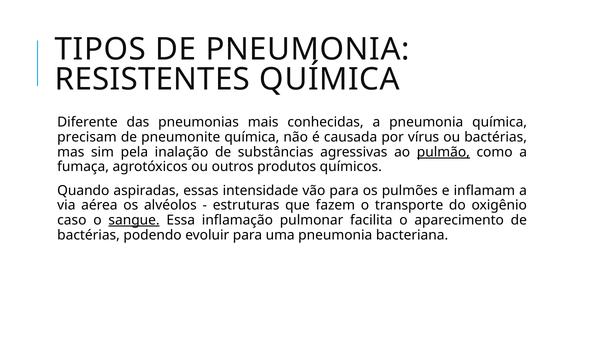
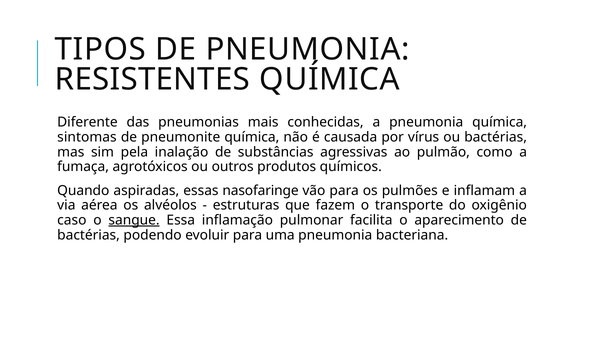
precisam: precisam -> sintomas (87, 137)
pulmão underline: present -> none (443, 152)
intensidade: intensidade -> nasofaringe (261, 191)
